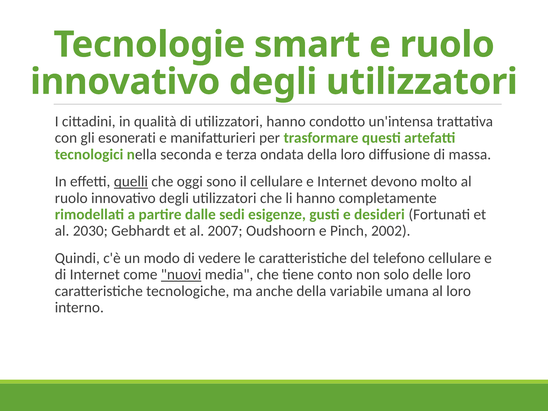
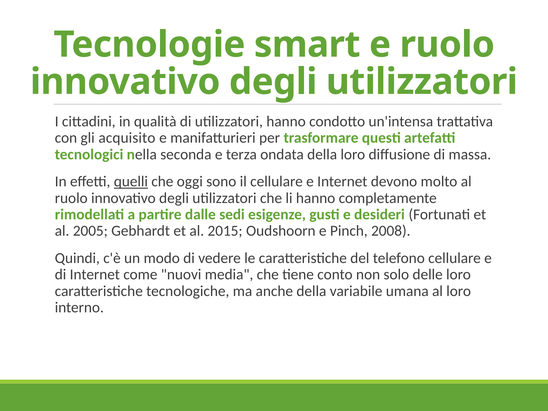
esonerati: esonerati -> acquisito (127, 138)
2030: 2030 -> 2005 (90, 231)
2007: 2007 -> 2015 (225, 231)
2002: 2002 -> 2008 (391, 231)
nuovi underline: present -> none (181, 275)
